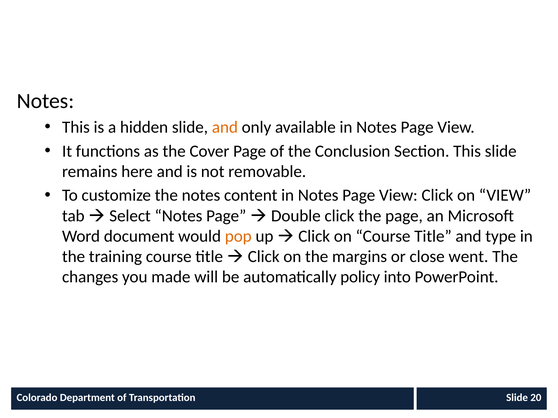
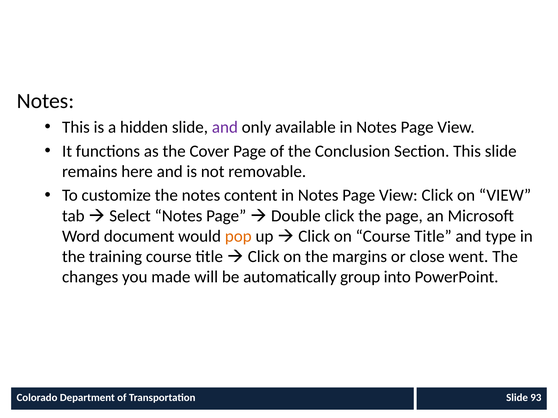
and colour: orange -> purple (225, 127)
policy: policy -> group (360, 277)
20: 20 -> 93 (536, 398)
